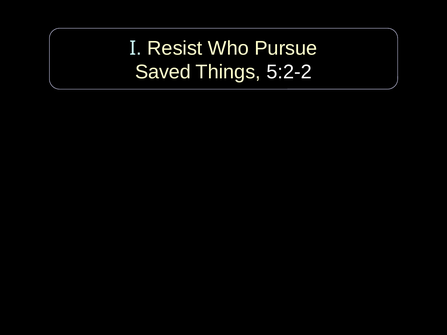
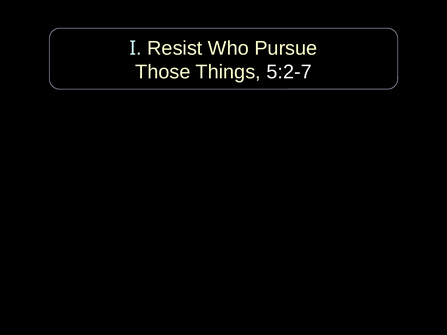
Saved: Saved -> Those (163, 72)
5:2-2: 5:2-2 -> 5:2-7 (289, 72)
